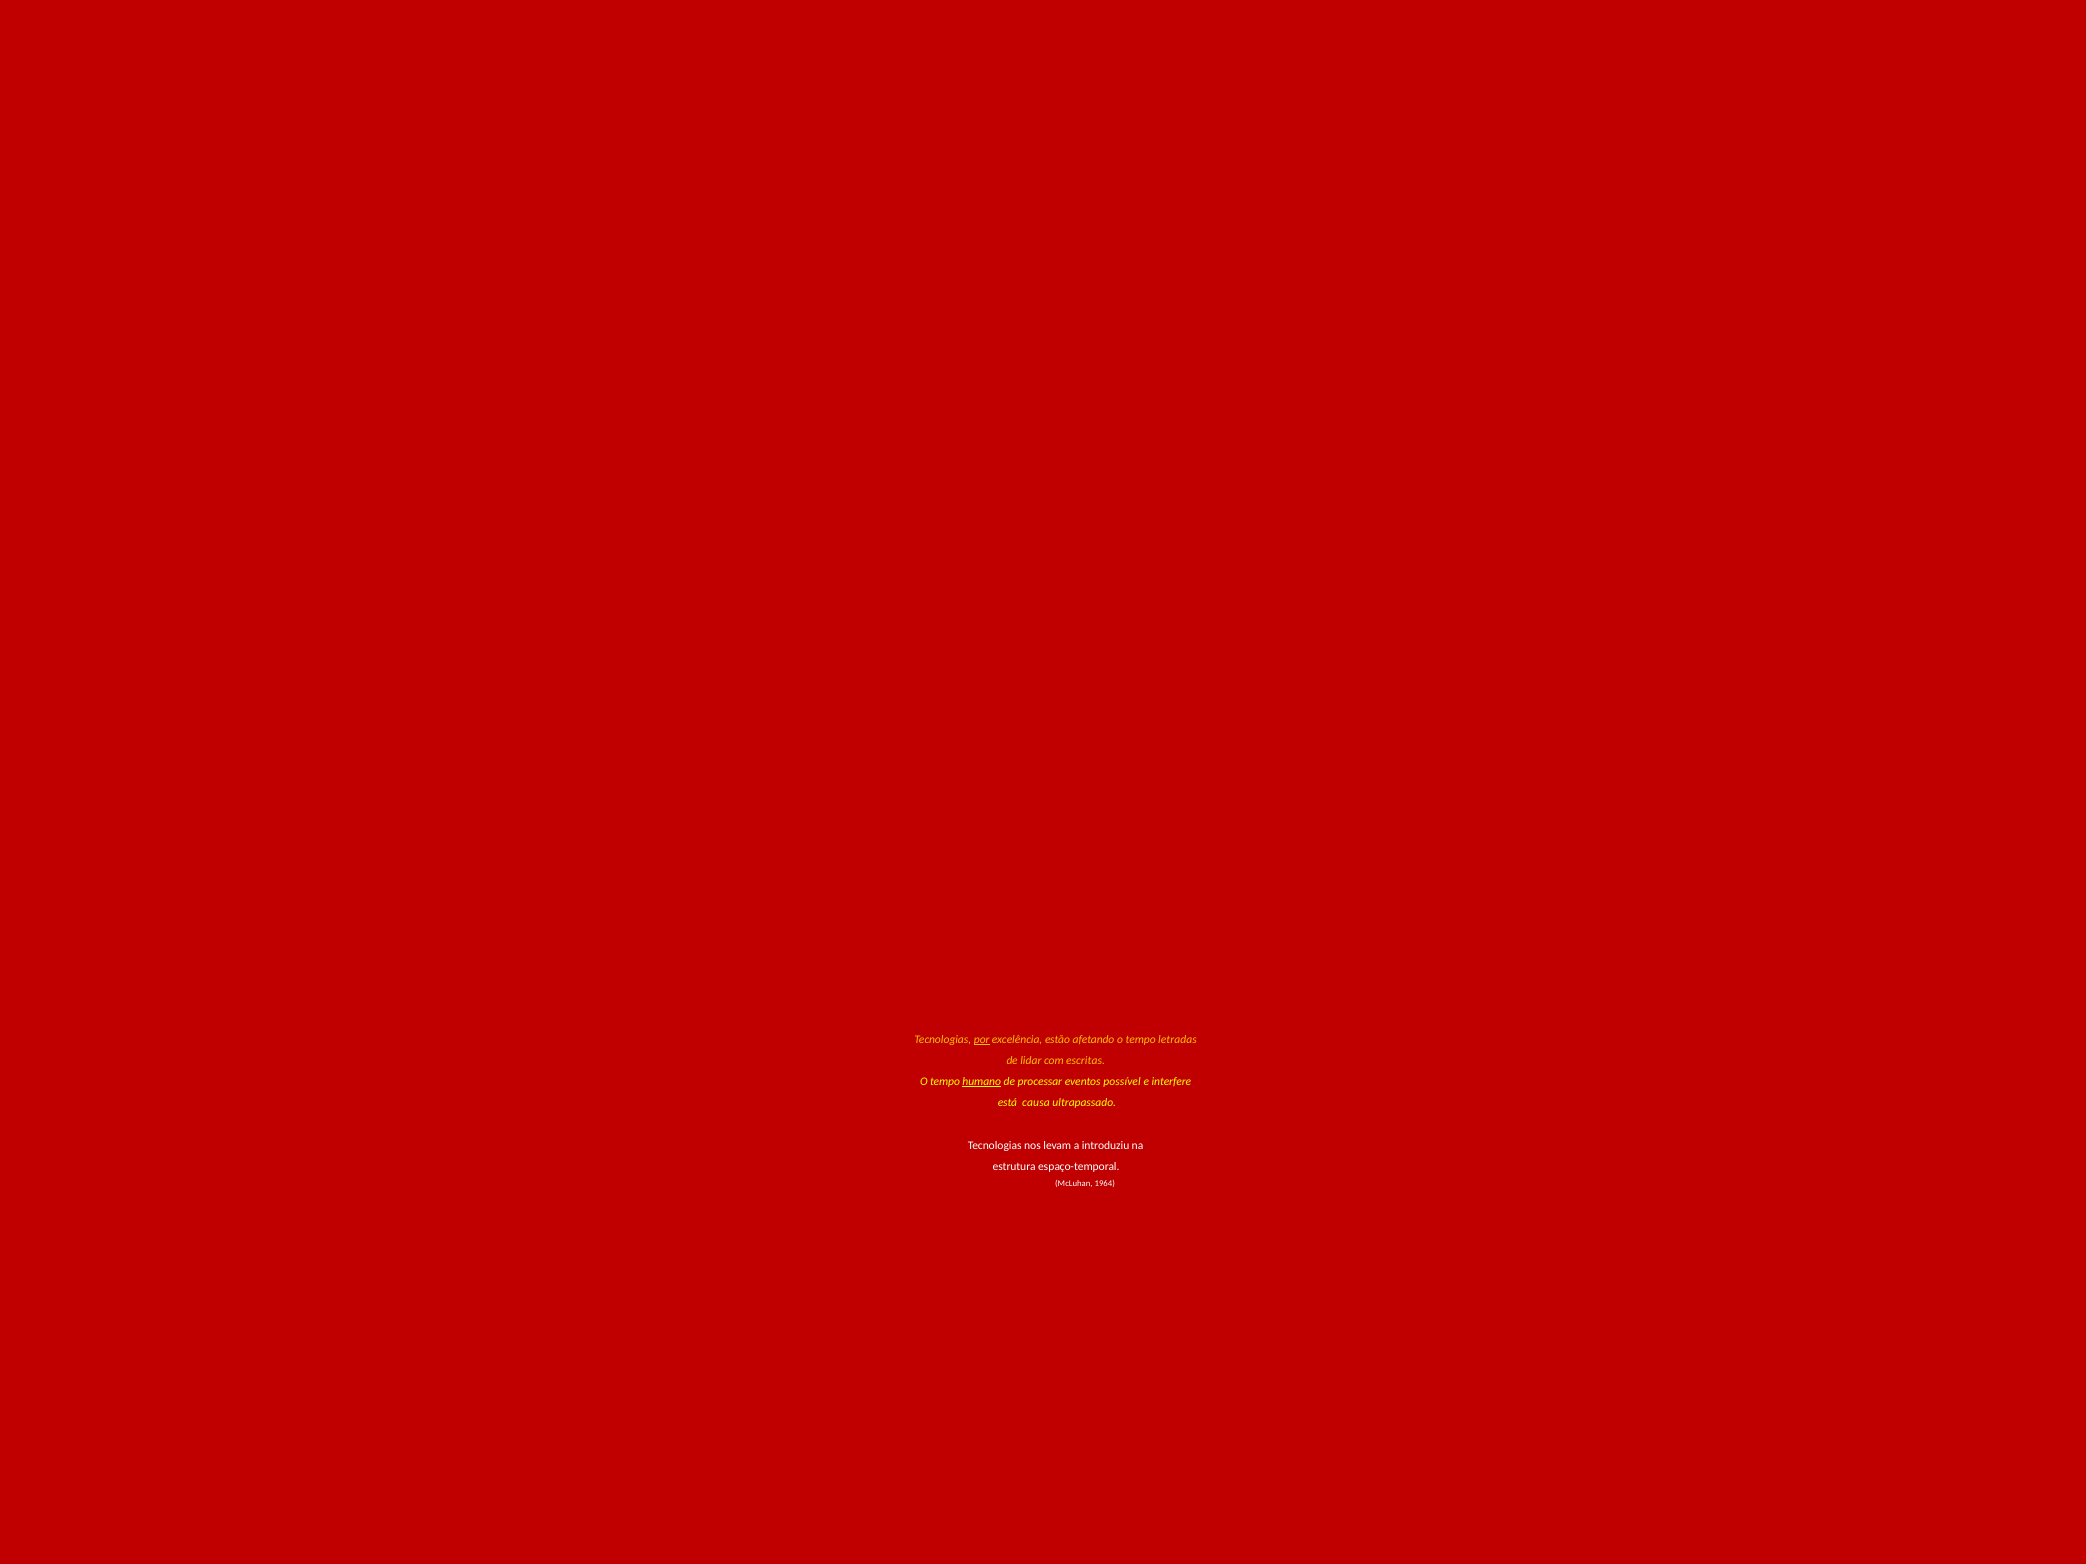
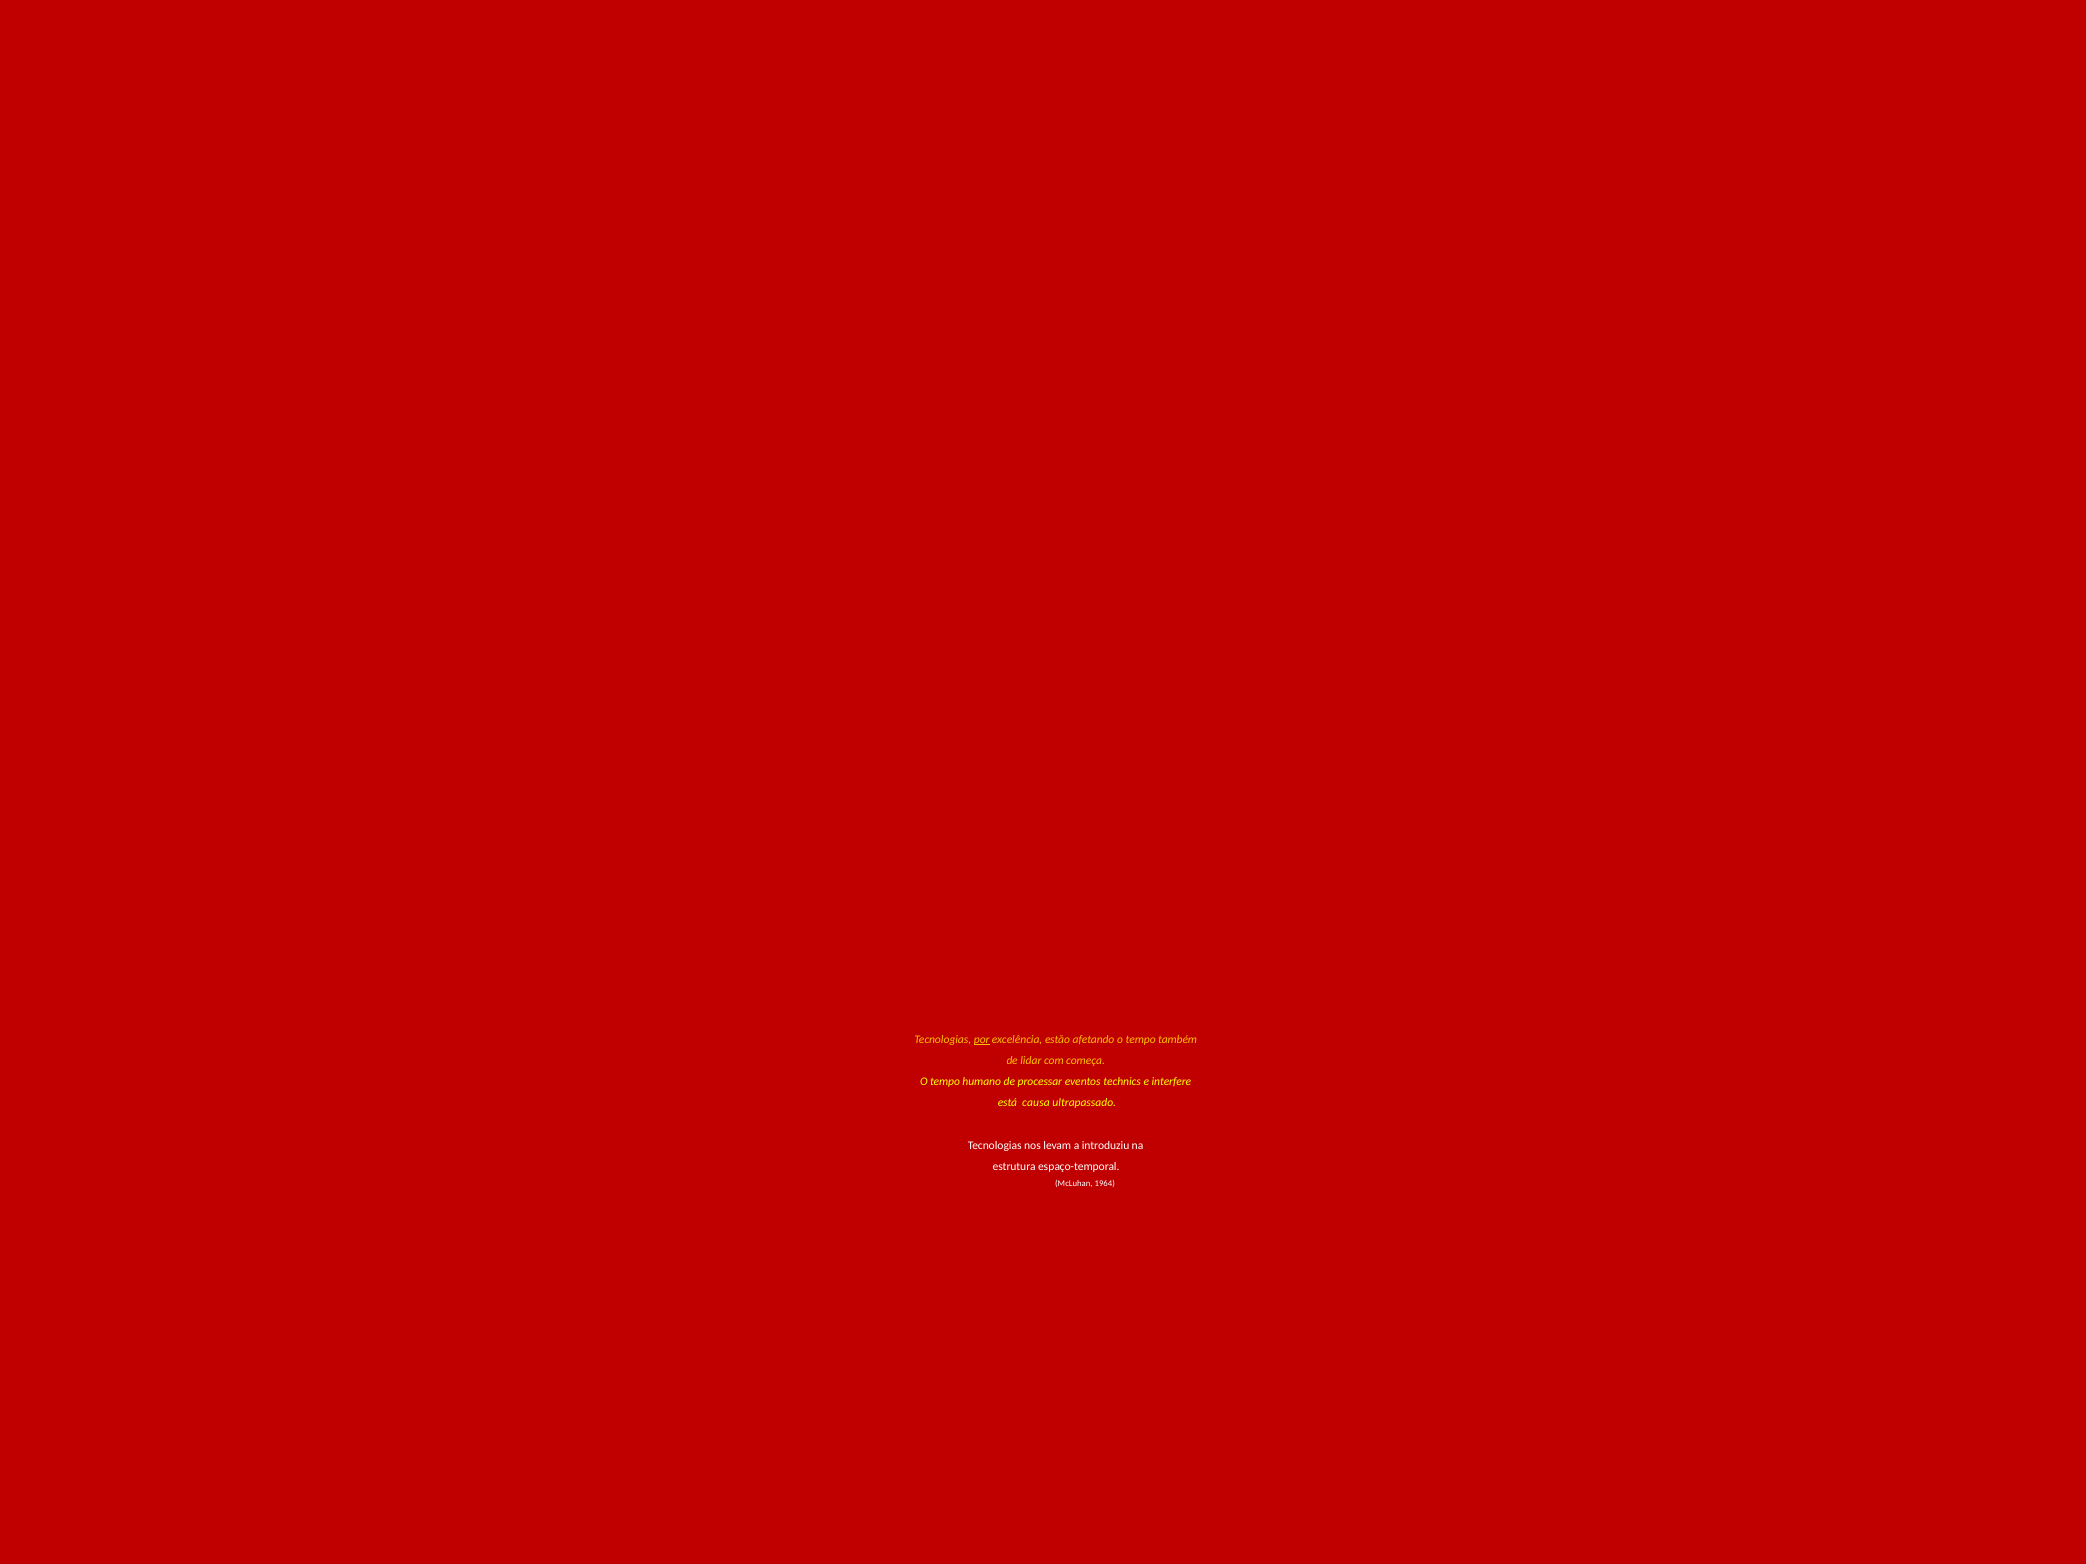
letradas: letradas -> também (1178, 1040)
escritas: escritas -> começa (1086, 1061)
humano underline: present -> none (982, 1082)
possível: possível -> technics (1122, 1082)
